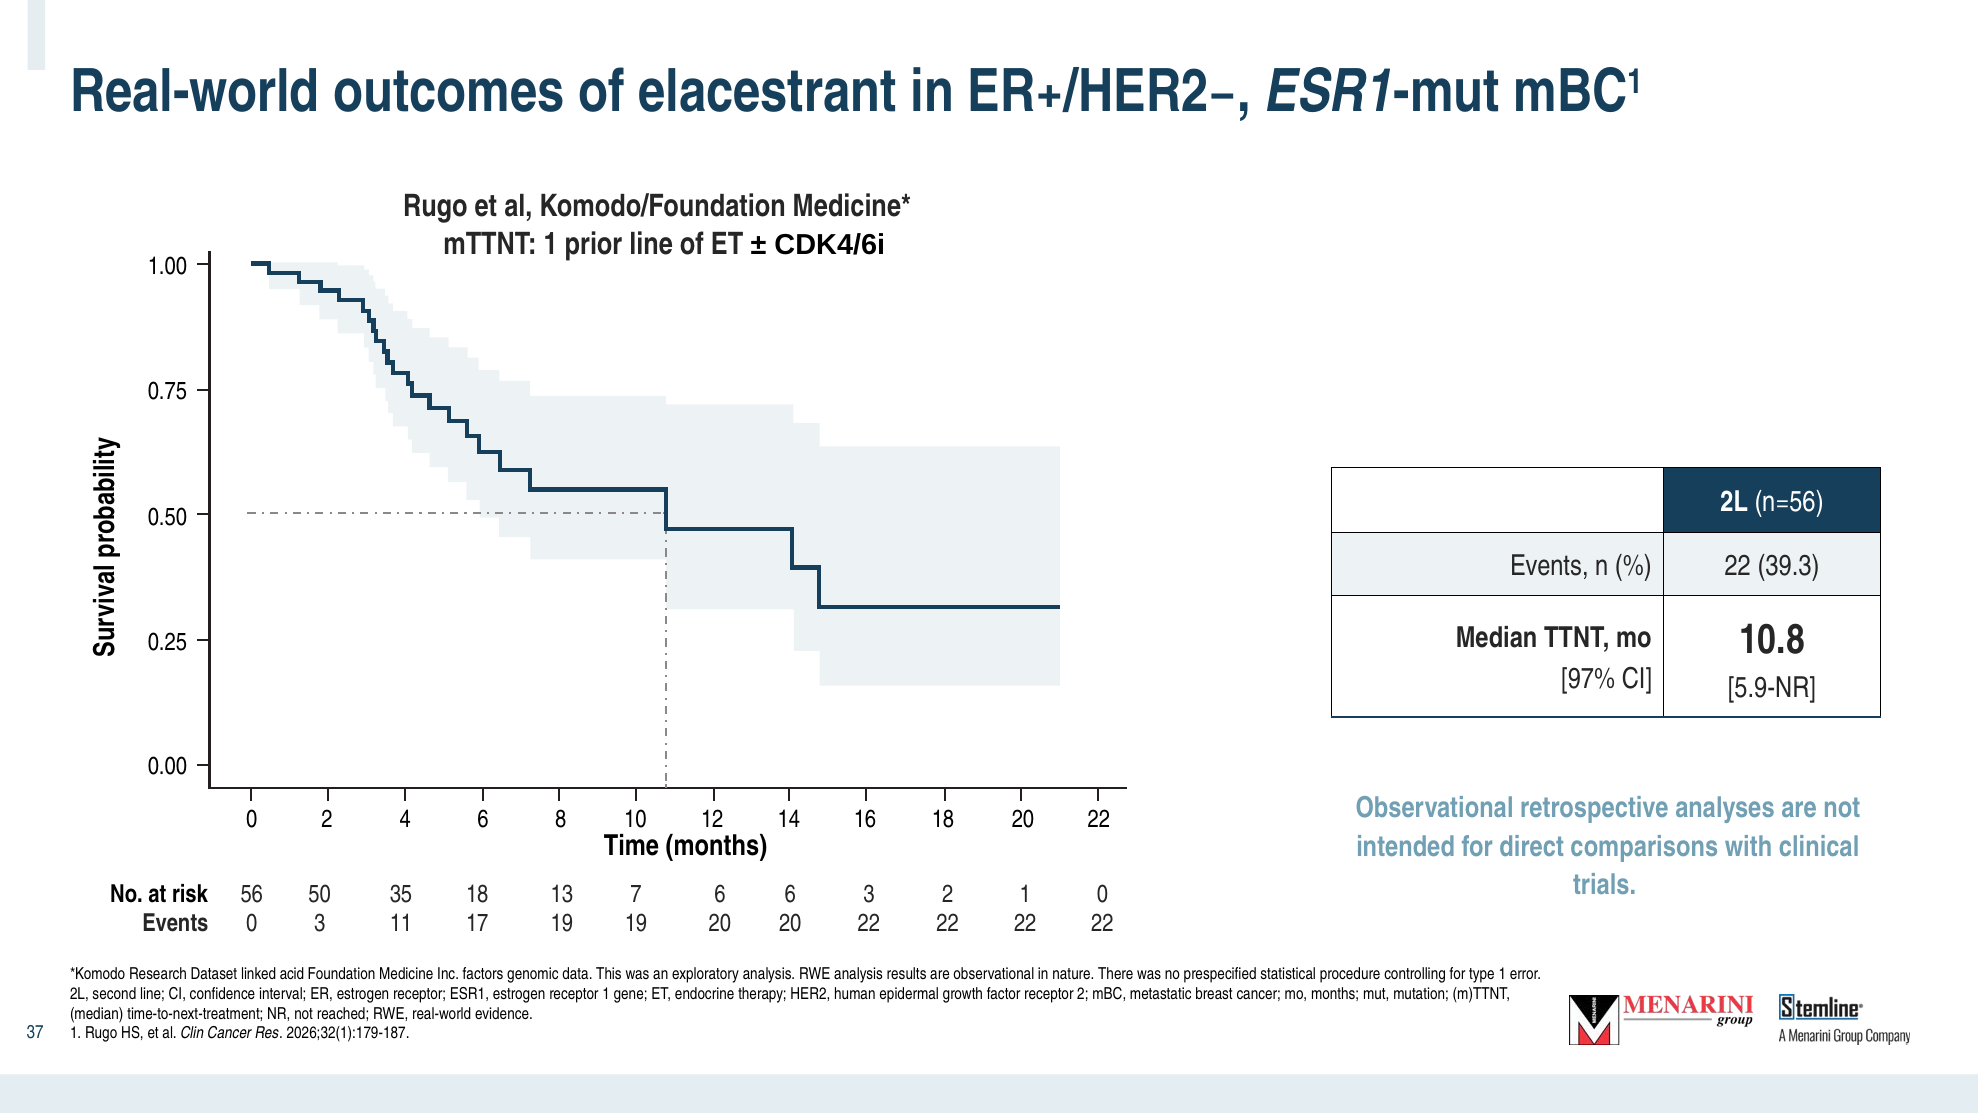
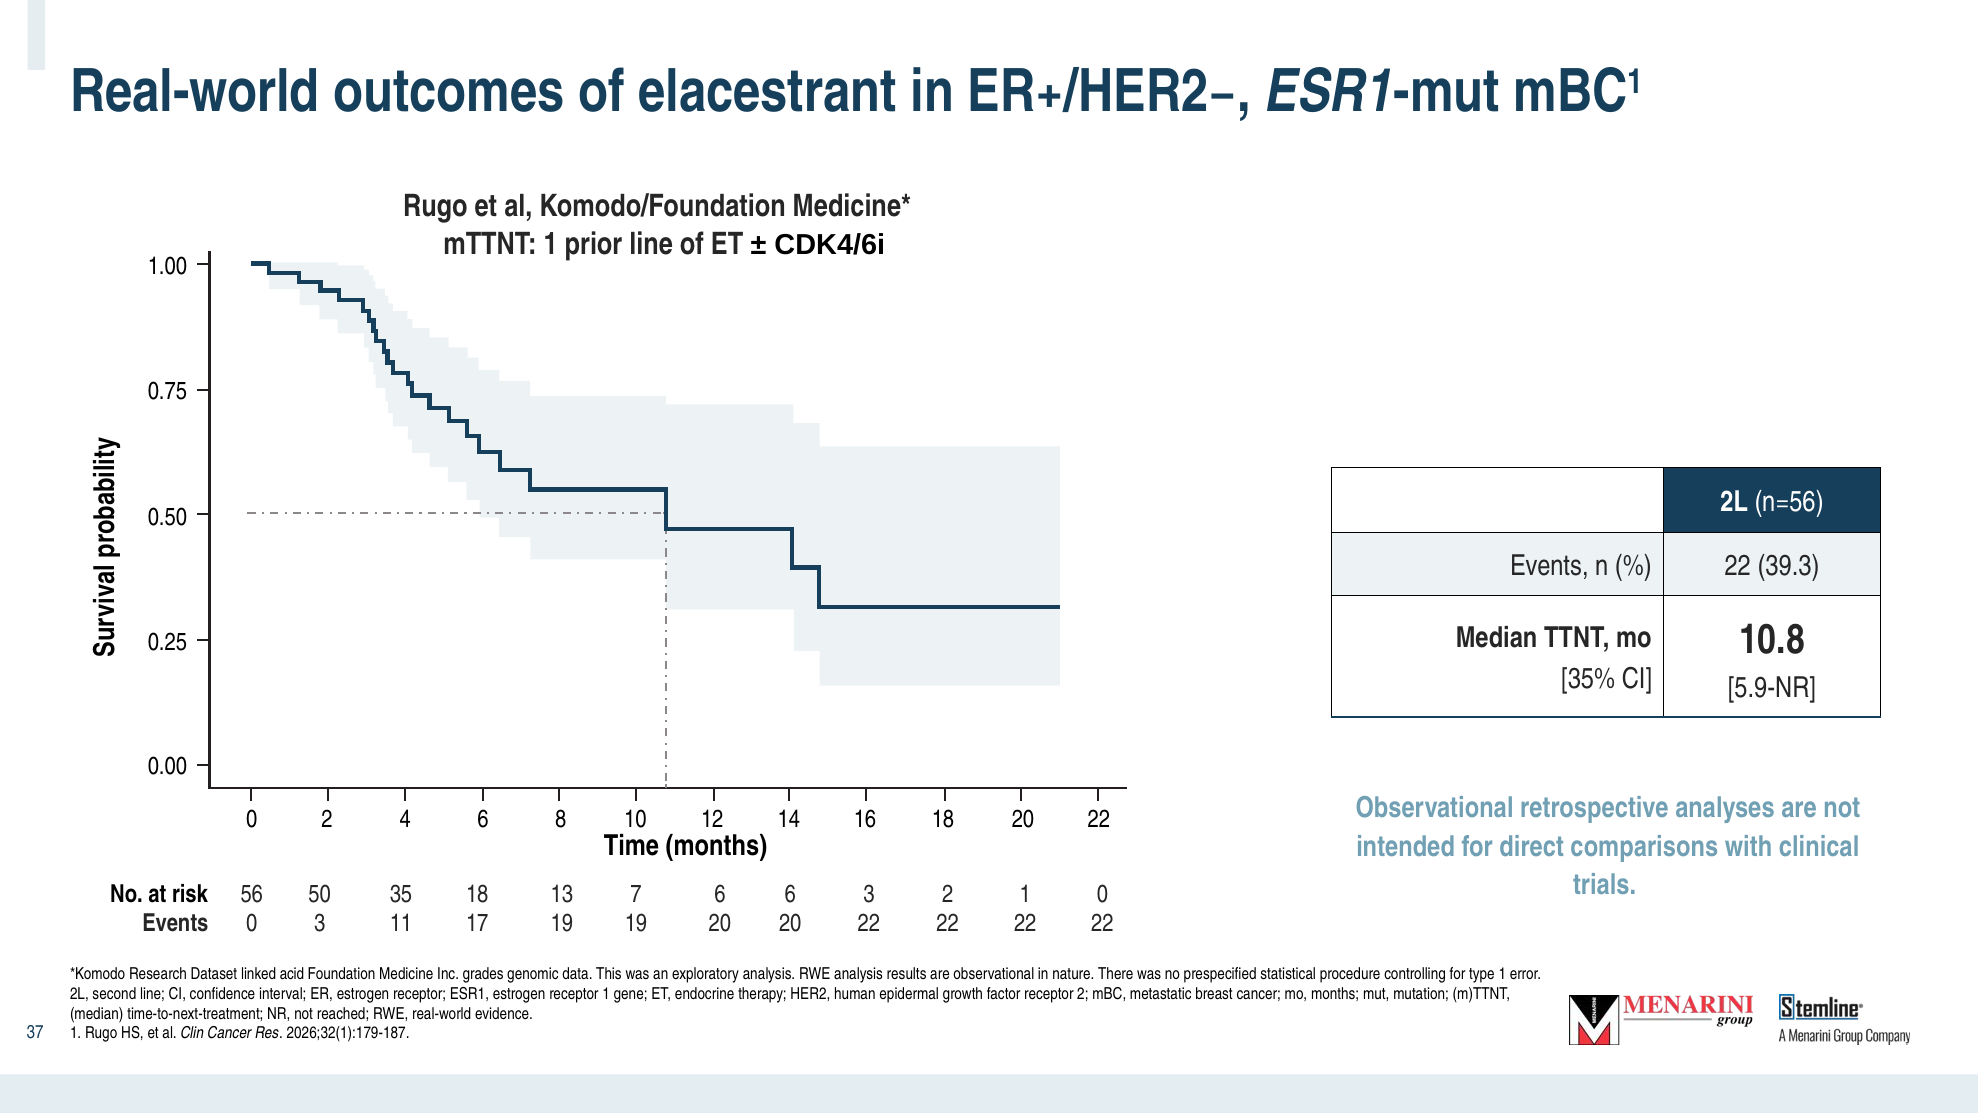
97%: 97% -> 35% (1588, 679)
factors: factors -> grades (483, 974)
